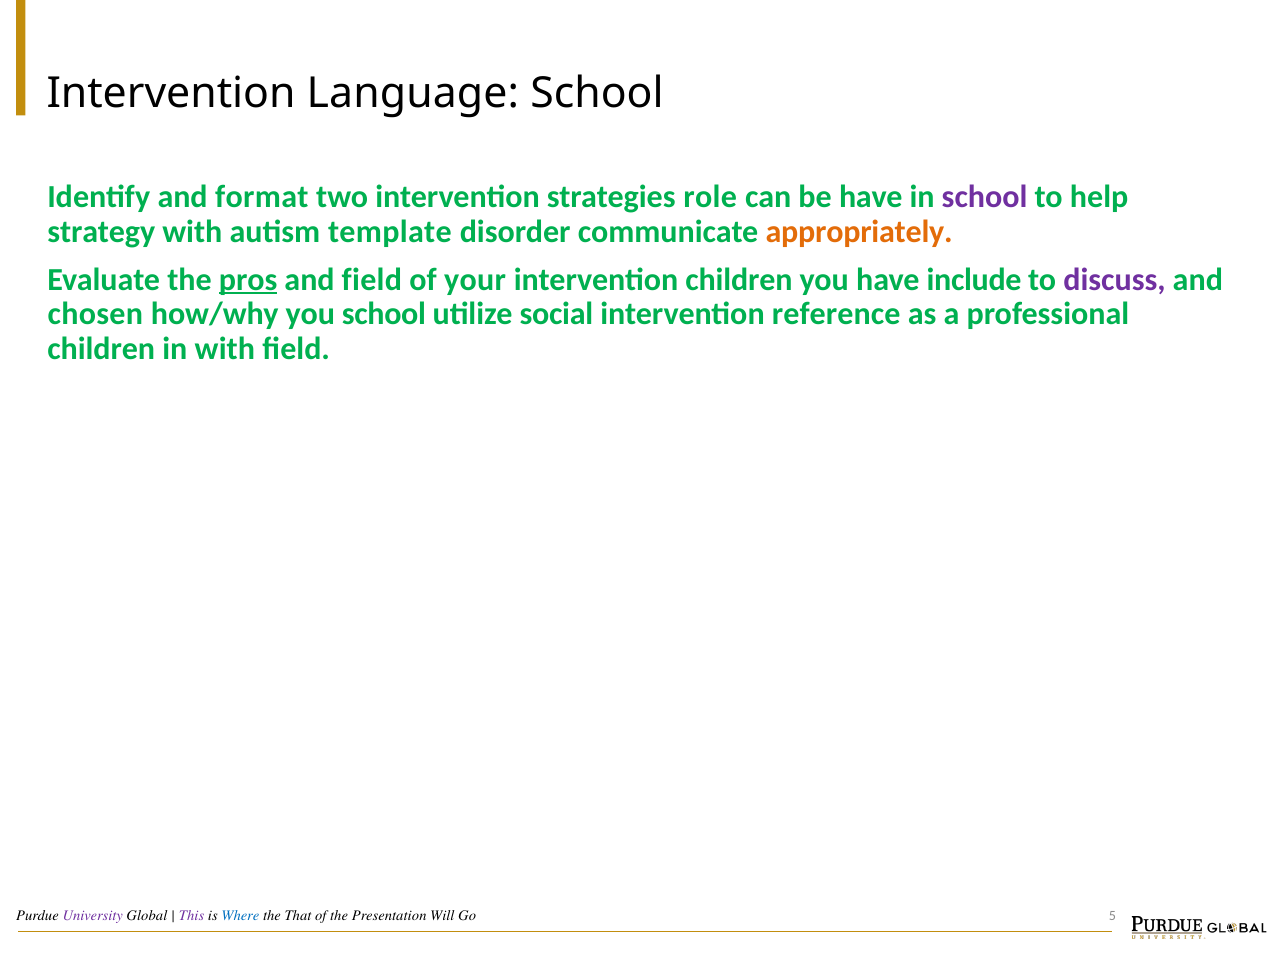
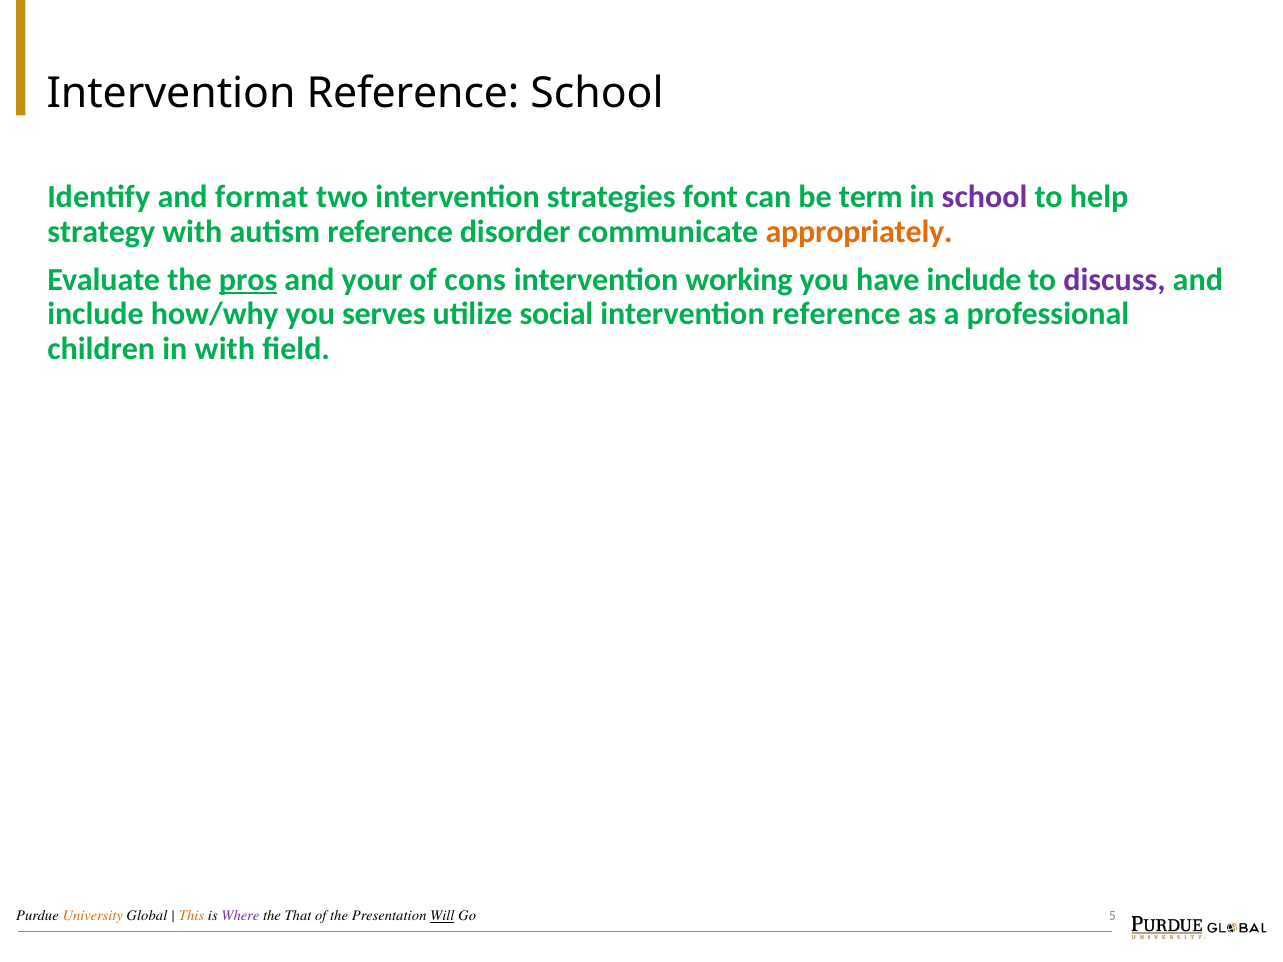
Language: Language -> Reference (413, 93)
role: role -> font (710, 197)
be have: have -> term (871, 197)
autism template: template -> reference (390, 232)
and field: field -> your (372, 280)
your: your -> cons (475, 280)
intervention children: children -> working (739, 280)
chosen: chosen -> include (96, 314)
you school: school -> serves (384, 314)
University colour: purple -> orange (93, 916)
This colour: purple -> orange (192, 916)
Where colour: blue -> purple (240, 916)
Will underline: none -> present (442, 916)
